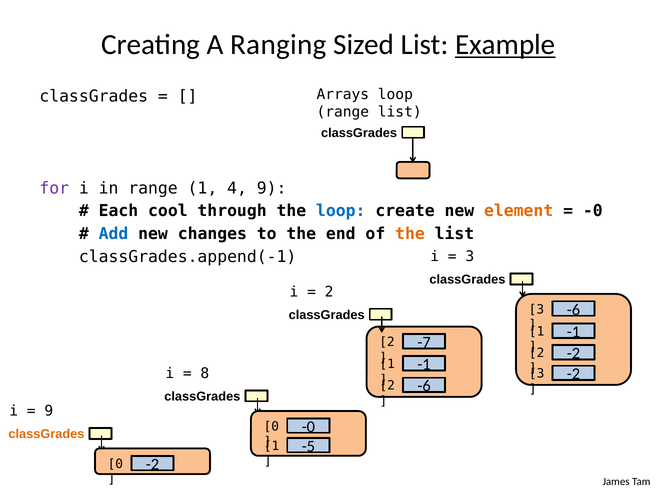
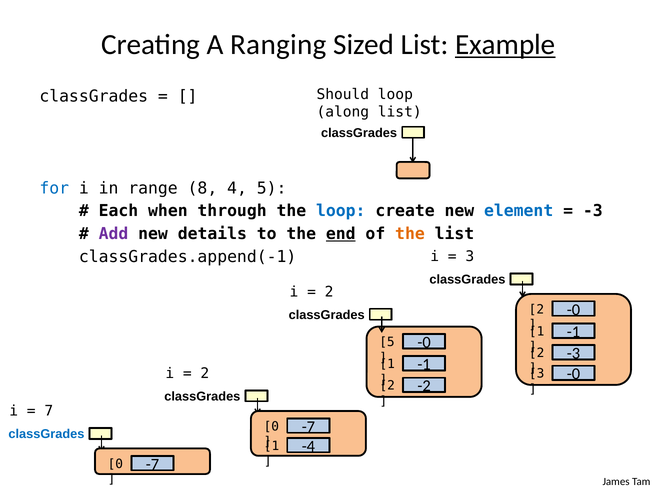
Arrays: Arrays -> Should (343, 94)
range: range -> along (343, 112)
for colour: purple -> blue (54, 188)
range 1: 1 -> 8 (202, 188)
4 9: 9 -> 5 (272, 188)
cool: cool -> when (168, 211)
element colour: orange -> blue (519, 211)
-0: -0 -> -3 (593, 211)
Add colour: blue -> purple (113, 234)
changes: changes -> details (212, 234)
end underline: none -> present (341, 234)
-6: -6 -> -0 (573, 310)
3: 3 -> 2 (536, 310)
-7: -7 -> -0 (424, 343)
2: 2 -> 5 (387, 343)
-2: -2 -> -3 (573, 354)
8: 8 -> 2 (205, 374)
-2: -2 -> -0 (573, 375)
-6: -6 -> -2 (424, 387)
9: 9 -> 7 (49, 412)
-0: -0 -> -7 (308, 427)
classGrades colour: orange -> blue (46, 435)
-5: -5 -> -4 (308, 447)
-2: -2 -> -7 (152, 465)
